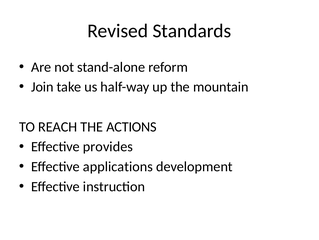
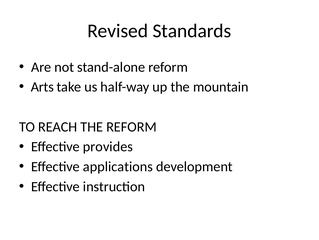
Join: Join -> Arts (42, 87)
THE ACTIONS: ACTIONS -> REFORM (131, 126)
